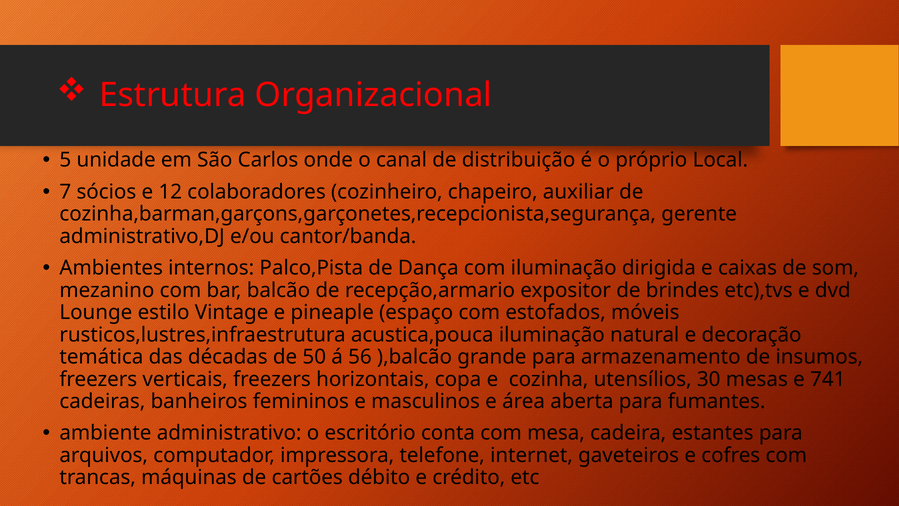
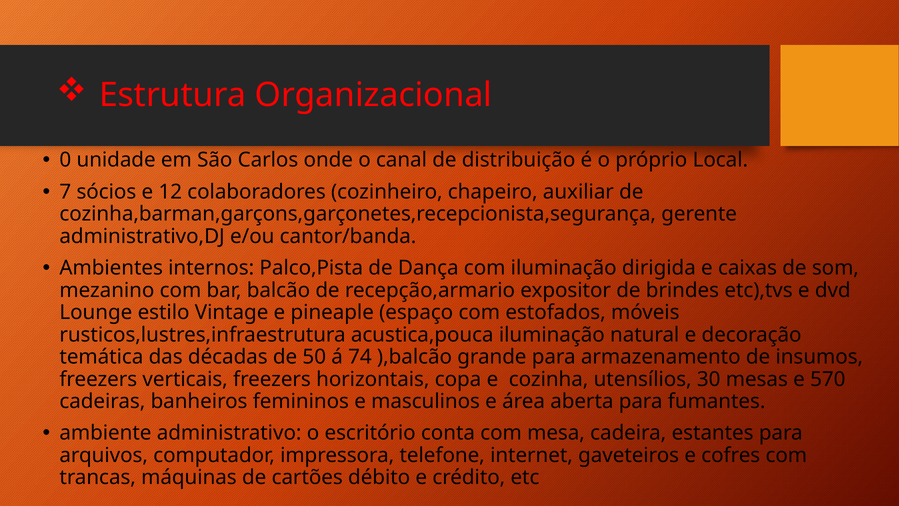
5: 5 -> 0 (65, 160)
56: 56 -> 74 (360, 357)
741: 741 -> 570 (828, 379)
